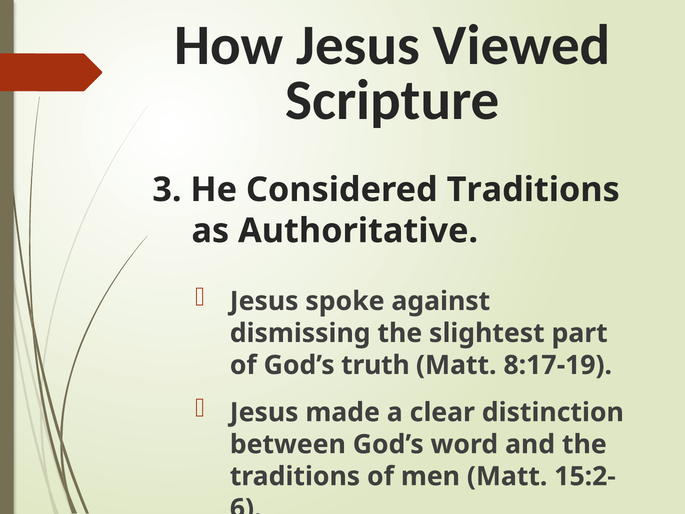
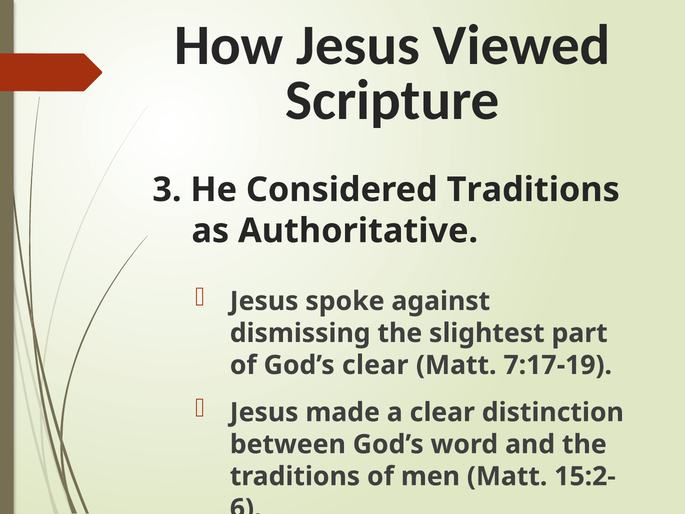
God’s truth: truth -> clear (375, 365)
8:17-19: 8:17-19 -> 7:17-19 (558, 365)
